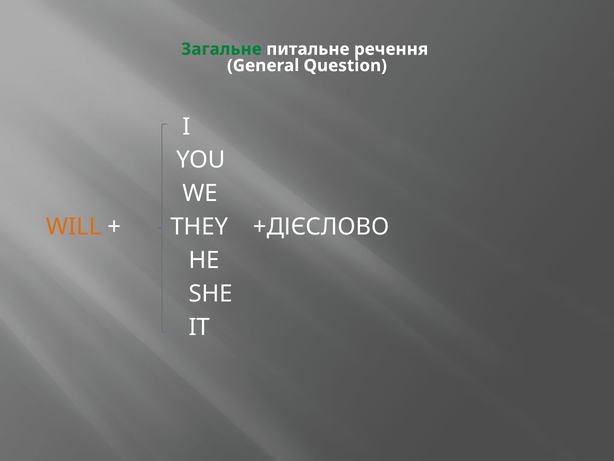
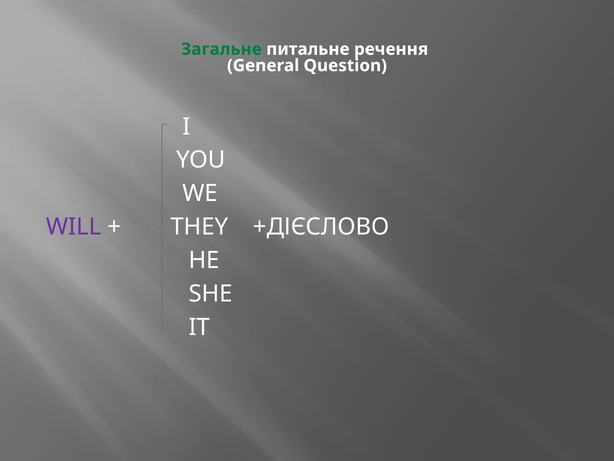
WILL colour: orange -> purple (74, 227)
